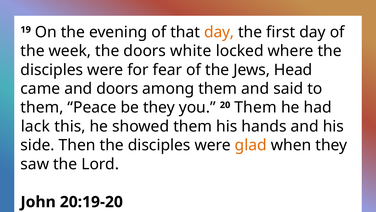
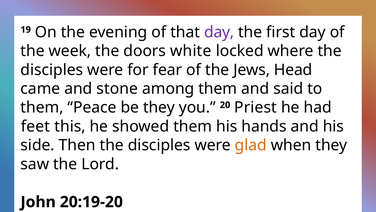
day colour: orange -> purple (219, 32)
and doors: doors -> stone (117, 89)
20 Them: Them -> Priest (256, 107)
lack: lack -> feet (35, 126)
